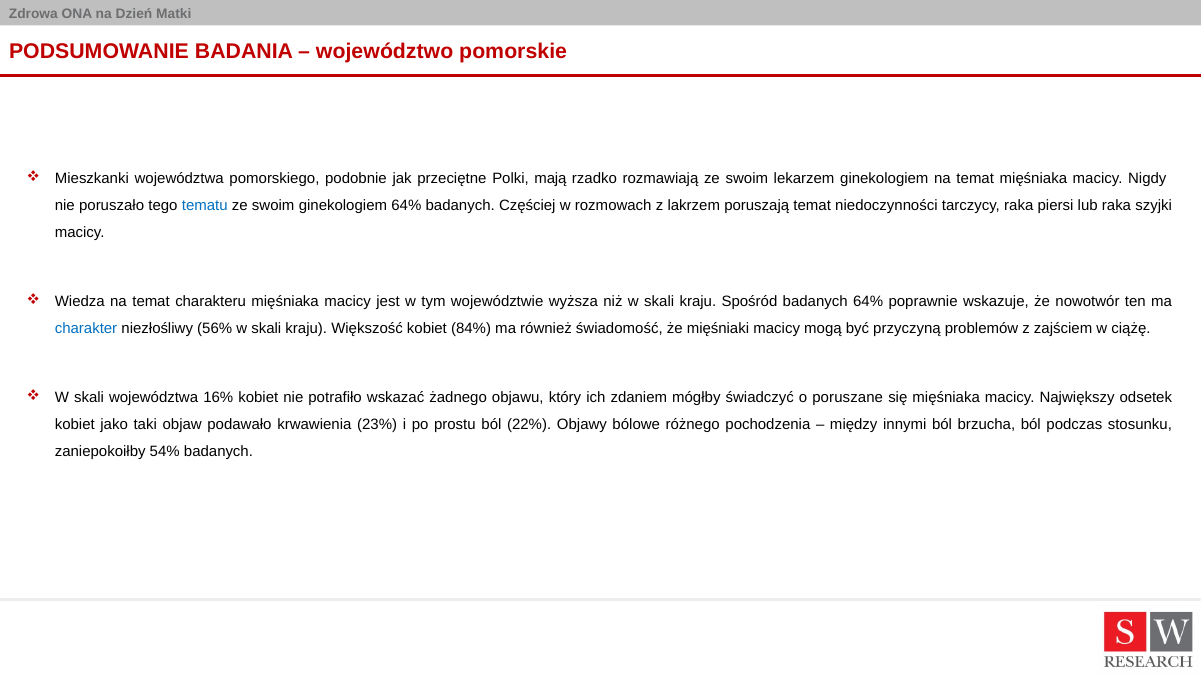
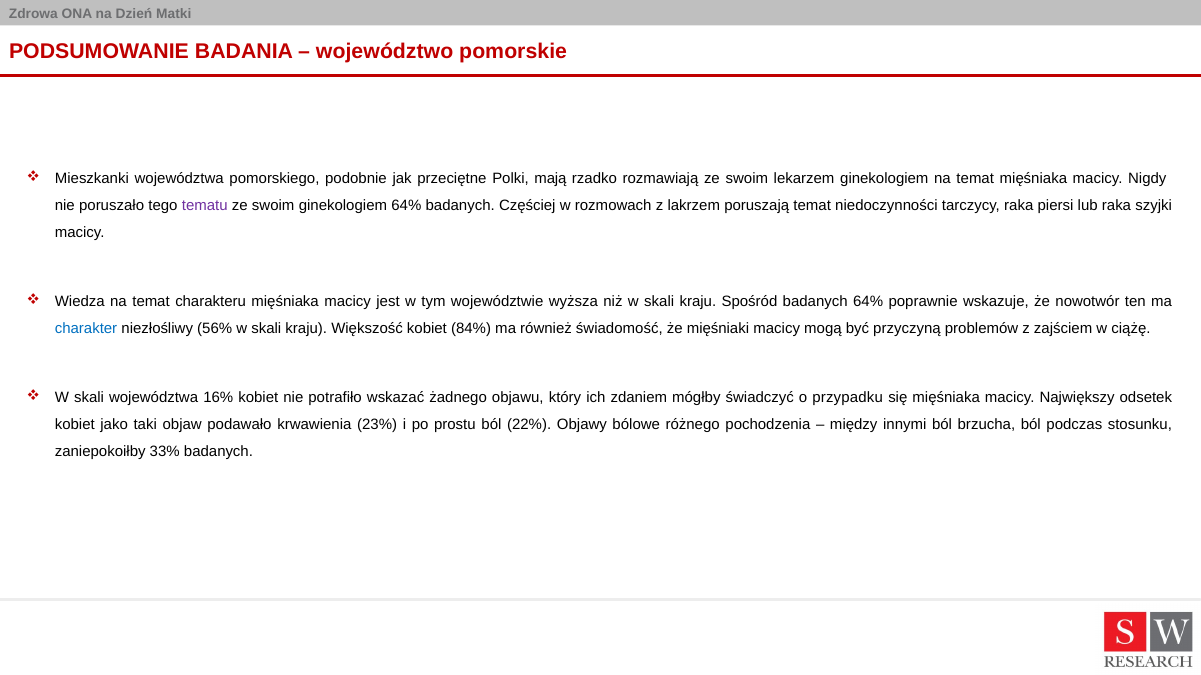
tematu colour: blue -> purple (205, 206)
poruszane: poruszane -> przypadku (848, 398)
54%: 54% -> 33% (165, 452)
